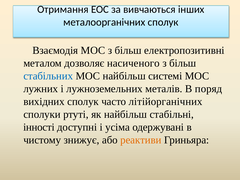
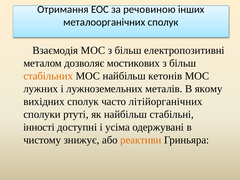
вивчаються: вивчаються -> речовиною (149, 9)
насиченого: насиченого -> мостикових (133, 63)
стабільних colour: blue -> orange (48, 76)
системі: системі -> кетонів (165, 76)
поряд: поряд -> якому (209, 89)
